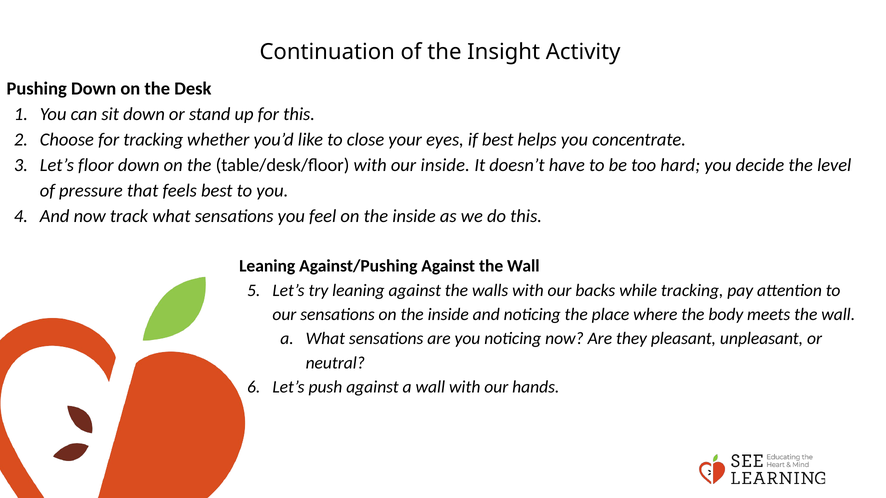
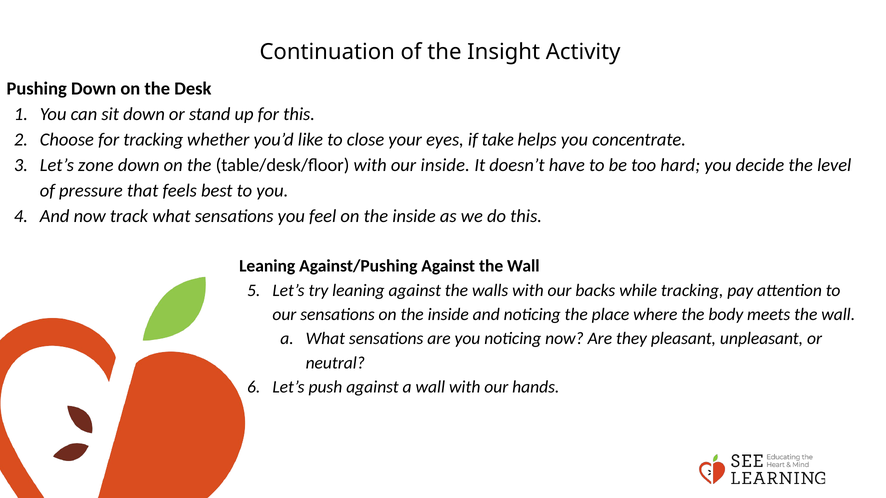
if best: best -> take (498, 140)
floor: floor -> zone (96, 165)
